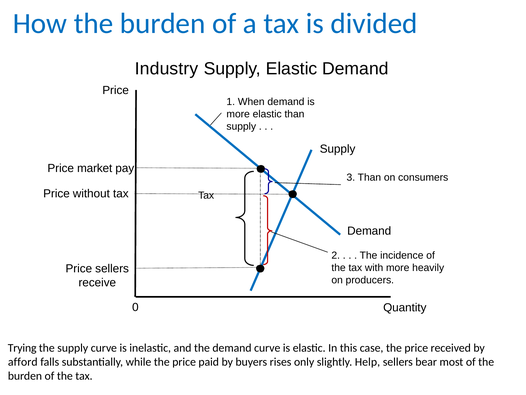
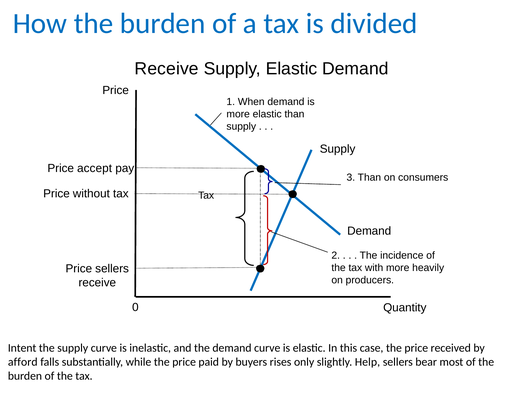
Industry: Industry -> Receive (167, 69)
market: market -> accept (95, 168)
Trying: Trying -> Intent (22, 348)
